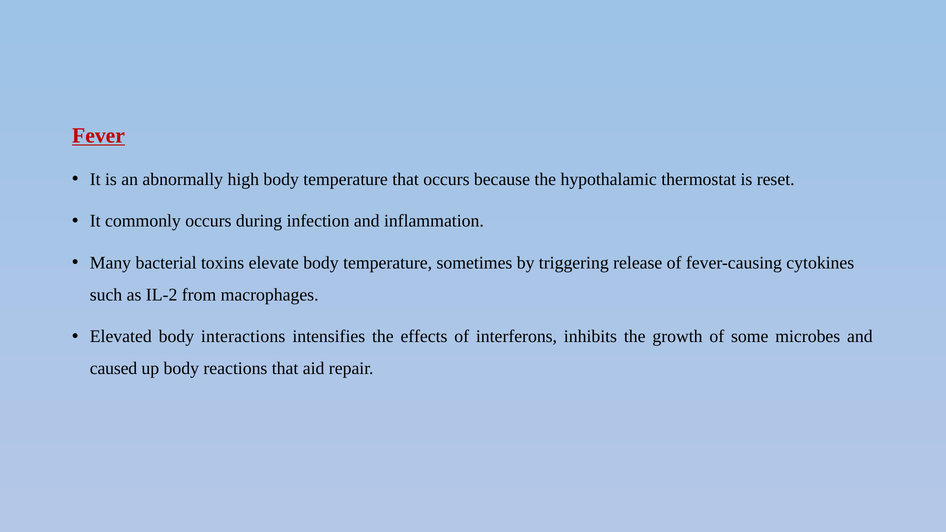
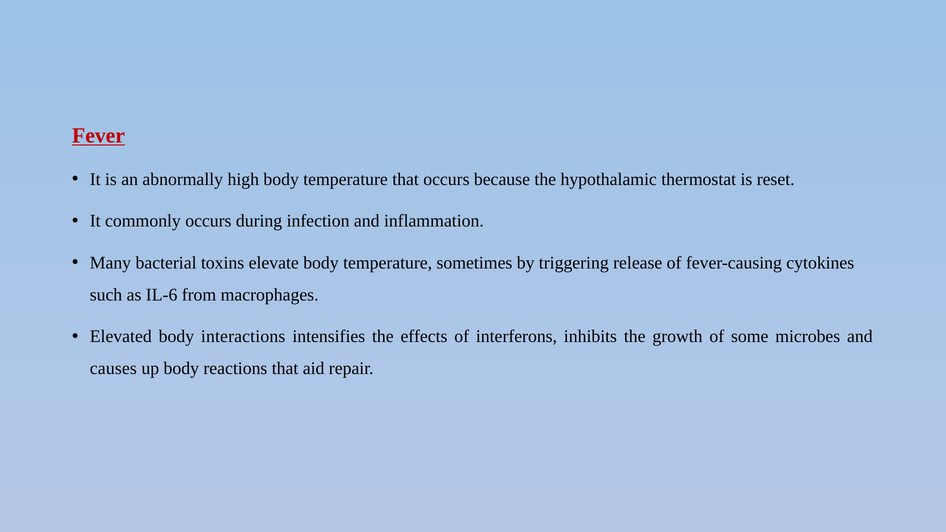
IL-2: IL-2 -> IL-6 (162, 295)
caused: caused -> causes (113, 369)
